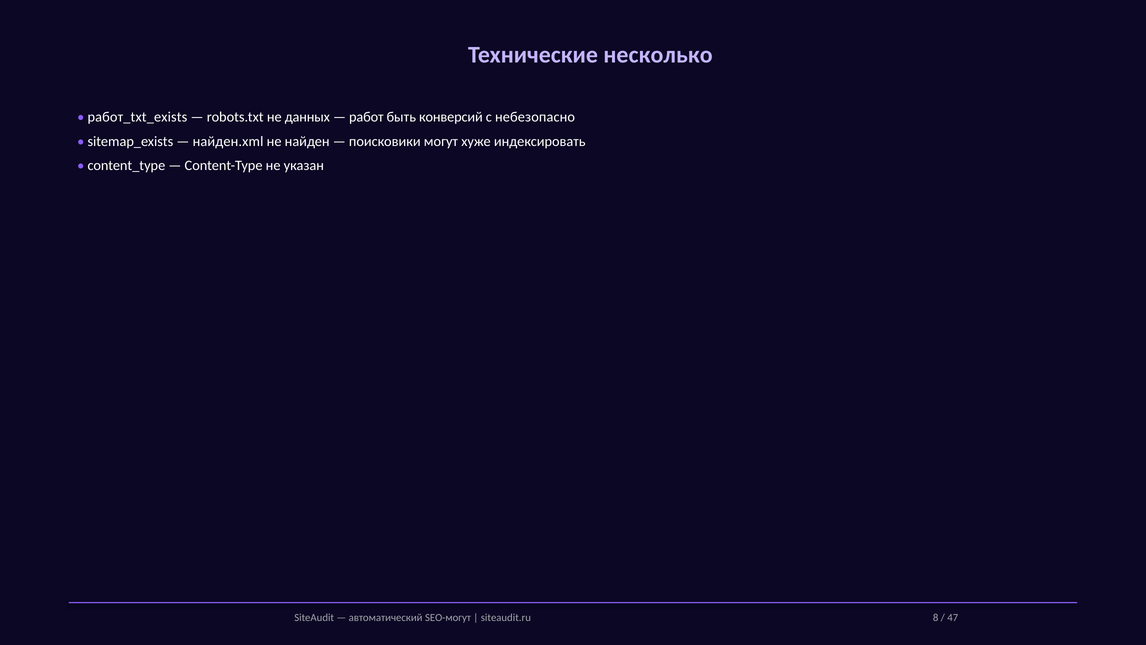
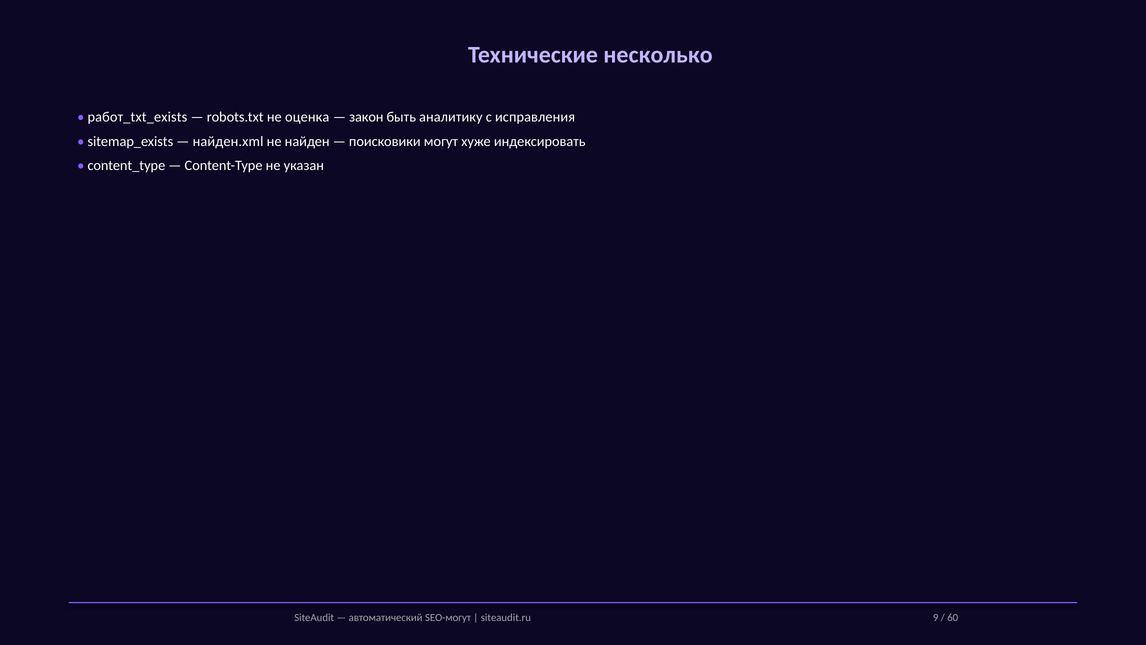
данных: данных -> оценка (307, 117)
работ: работ -> закон (366, 117)
конверсий: конверсий -> аналитику (451, 117)
небезопасно: небезопасно -> исправления (535, 117)
8: 8 -> 9 (936, 617)
47: 47 -> 60 (953, 617)
